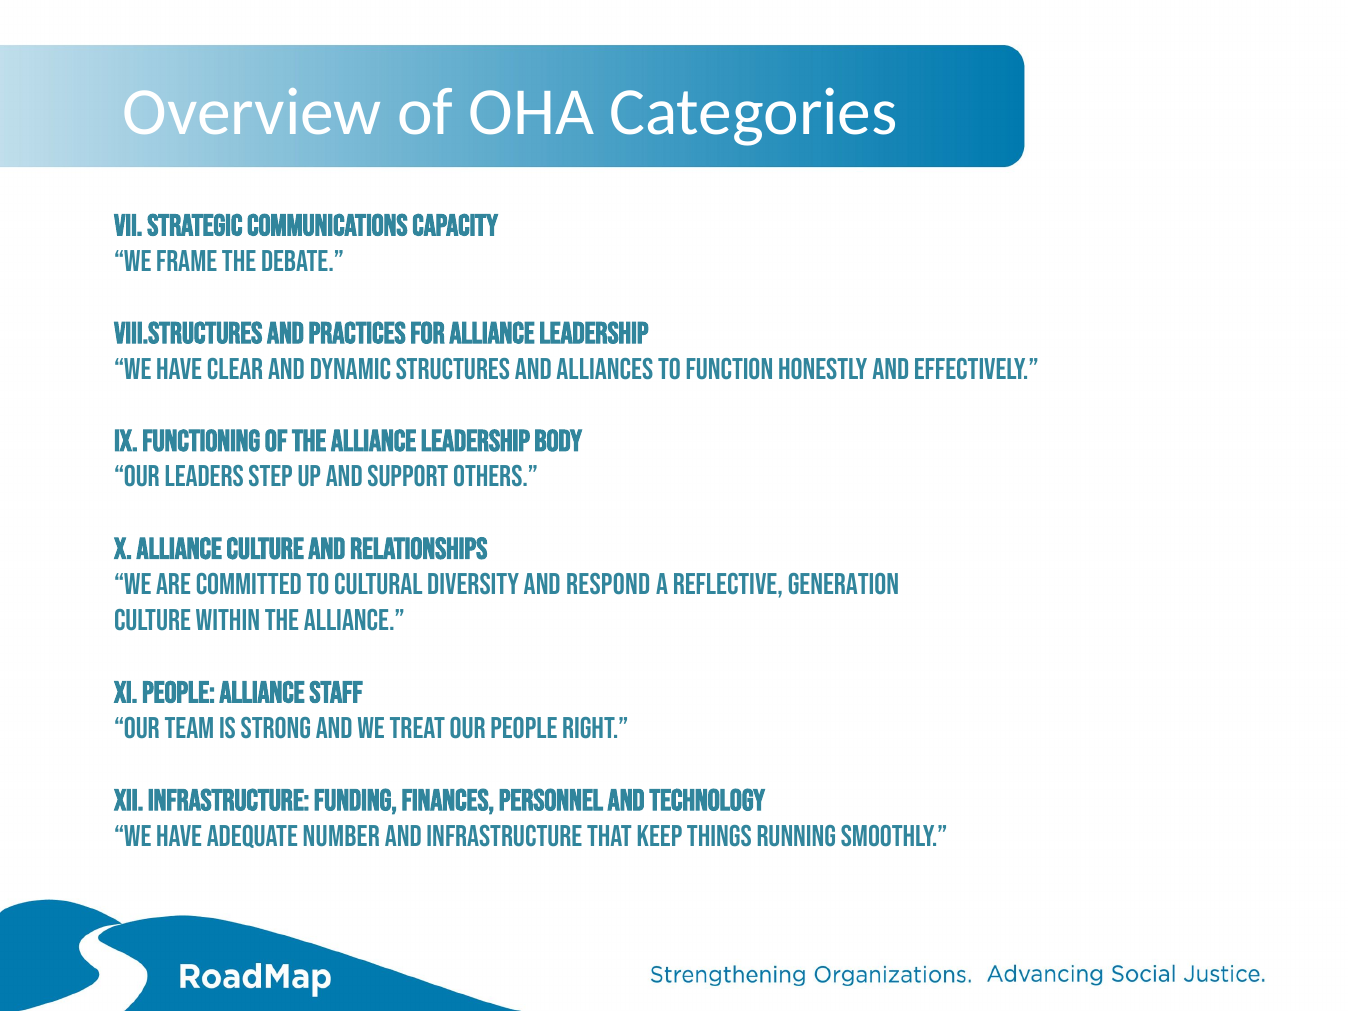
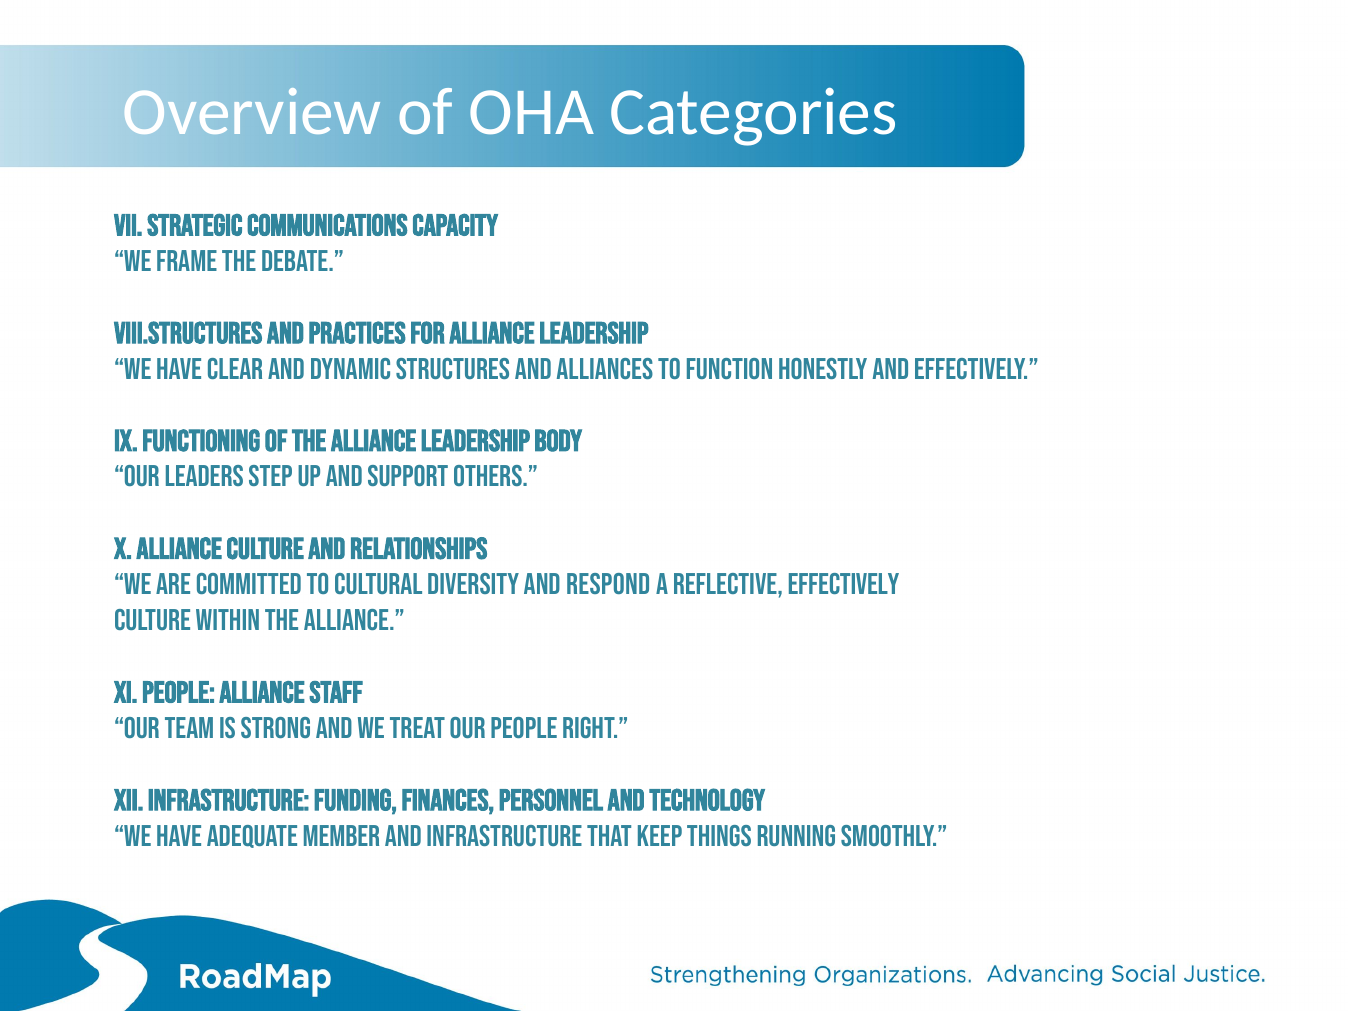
reflective generation: generation -> effectively (844, 585)
number: number -> member (341, 836)
